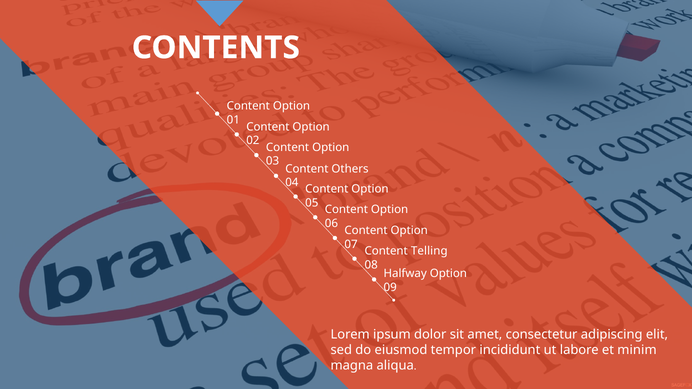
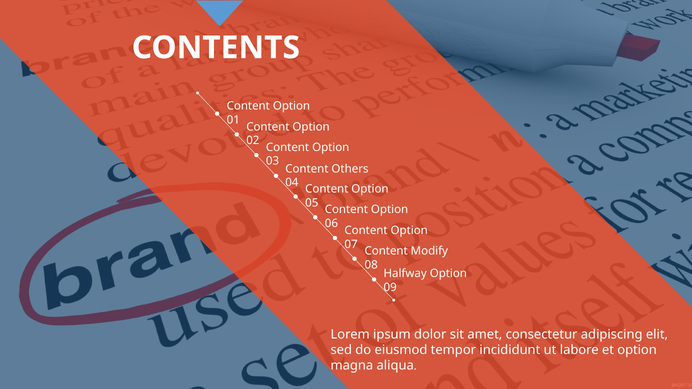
Telling: Telling -> Modify (429, 251)
et minim: minim -> option (637, 350)
